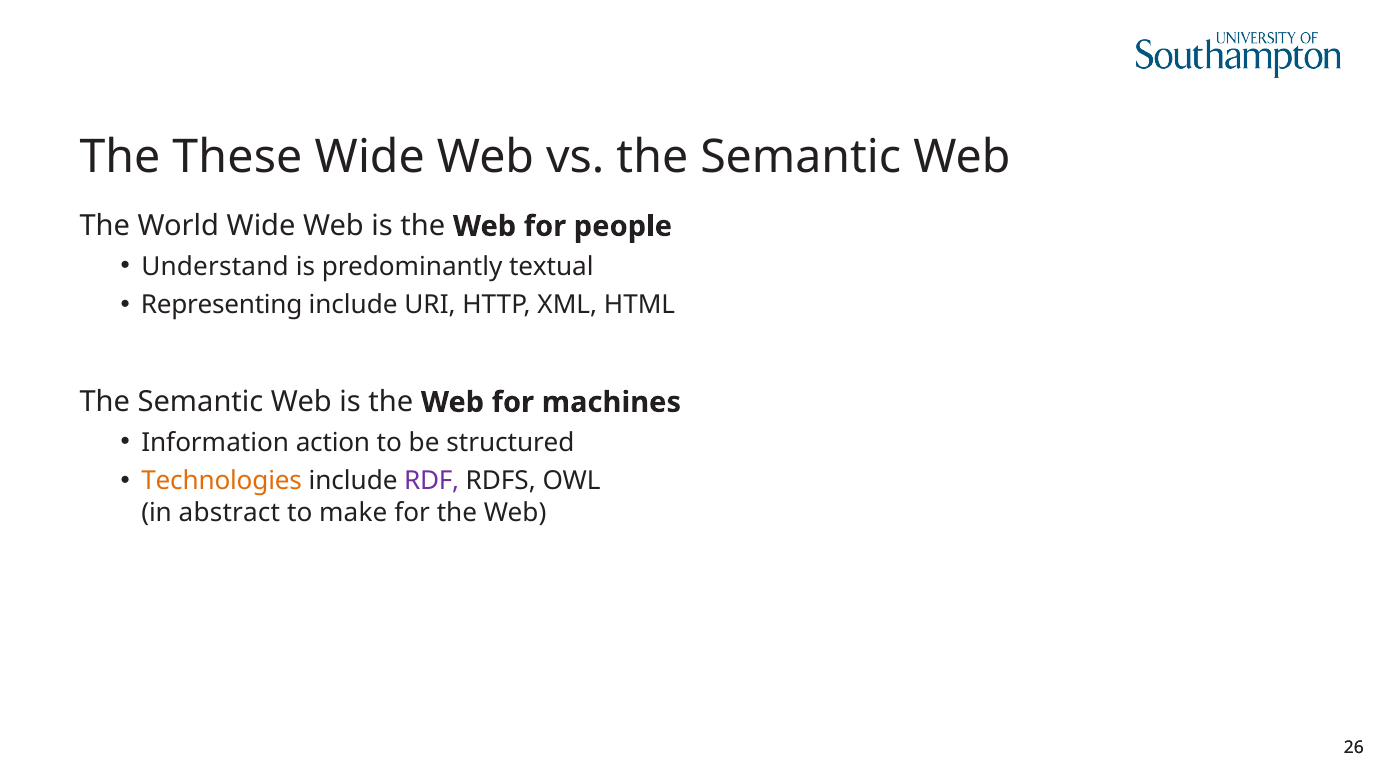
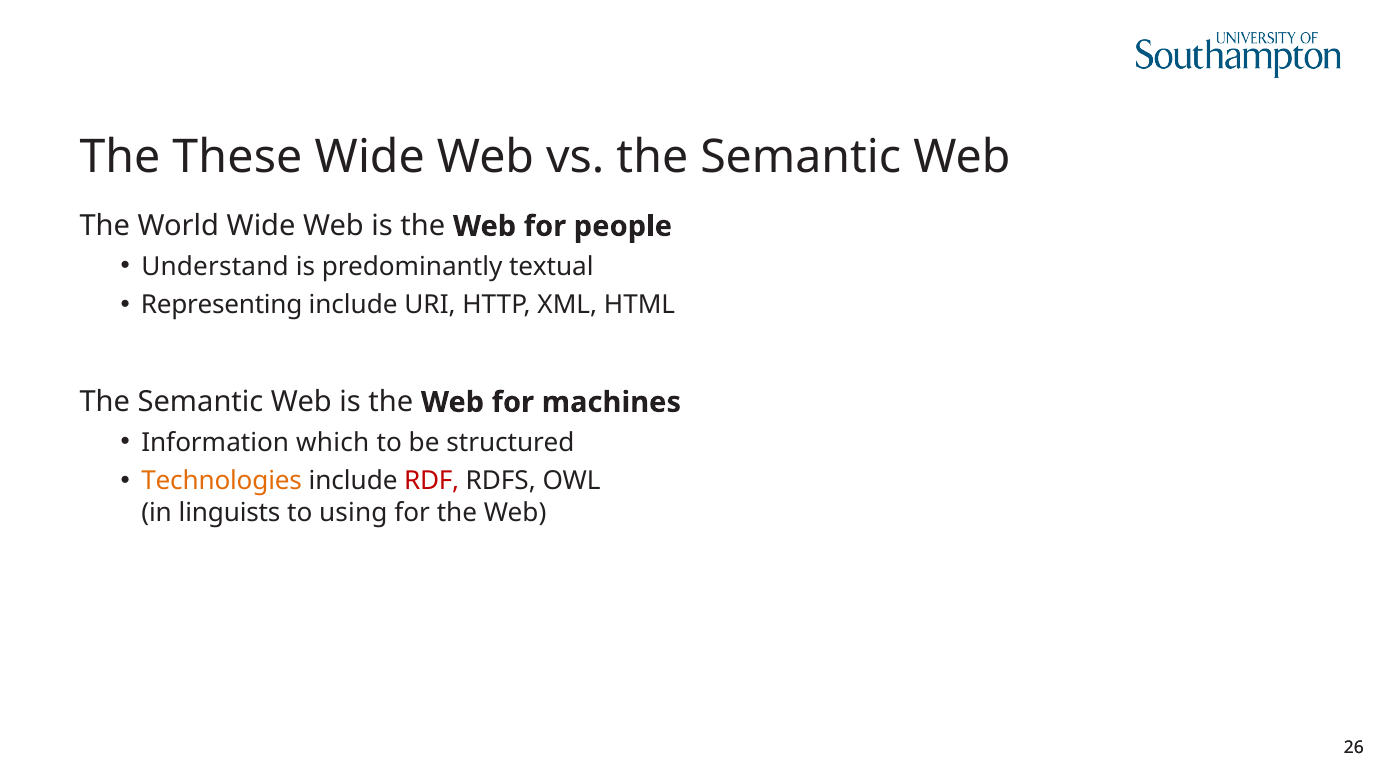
action: action -> which (333, 442)
RDF colour: purple -> red (432, 481)
abstract: abstract -> linguists (230, 512)
make: make -> using (353, 512)
